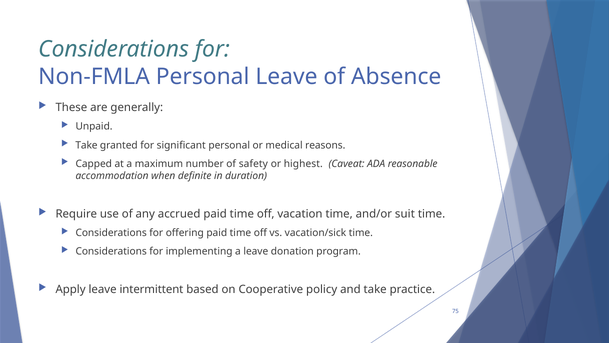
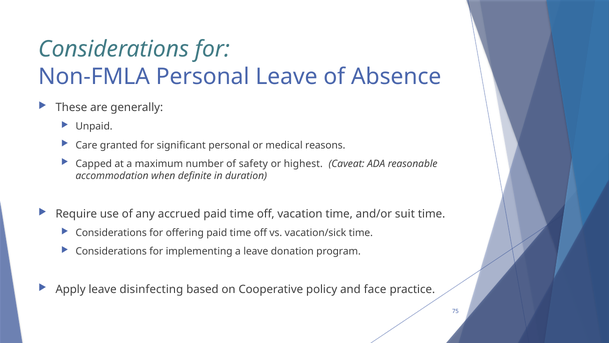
Take: Take -> Care (86, 145)
intermittent: intermittent -> disinfecting (151, 289)
and take: take -> face (375, 289)
